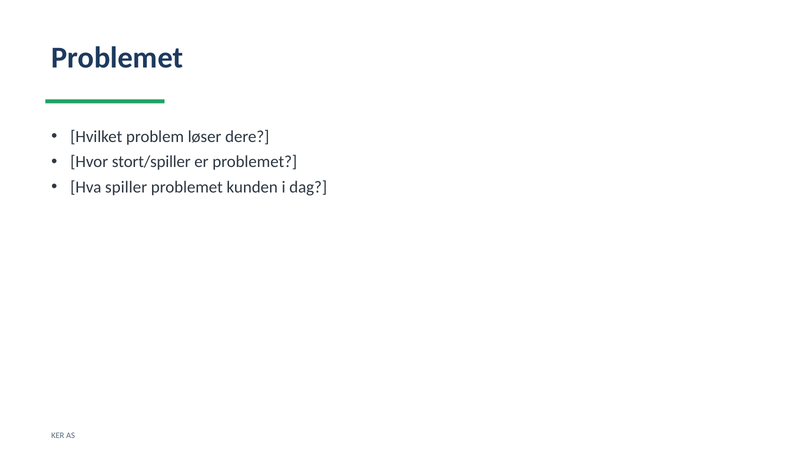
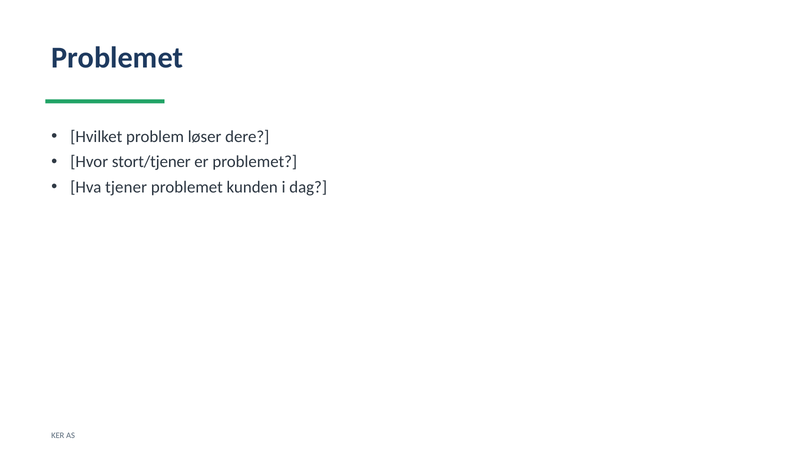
stort/spiller: stort/spiller -> stort/tjener (151, 162)
spiller: spiller -> tjener (126, 187)
